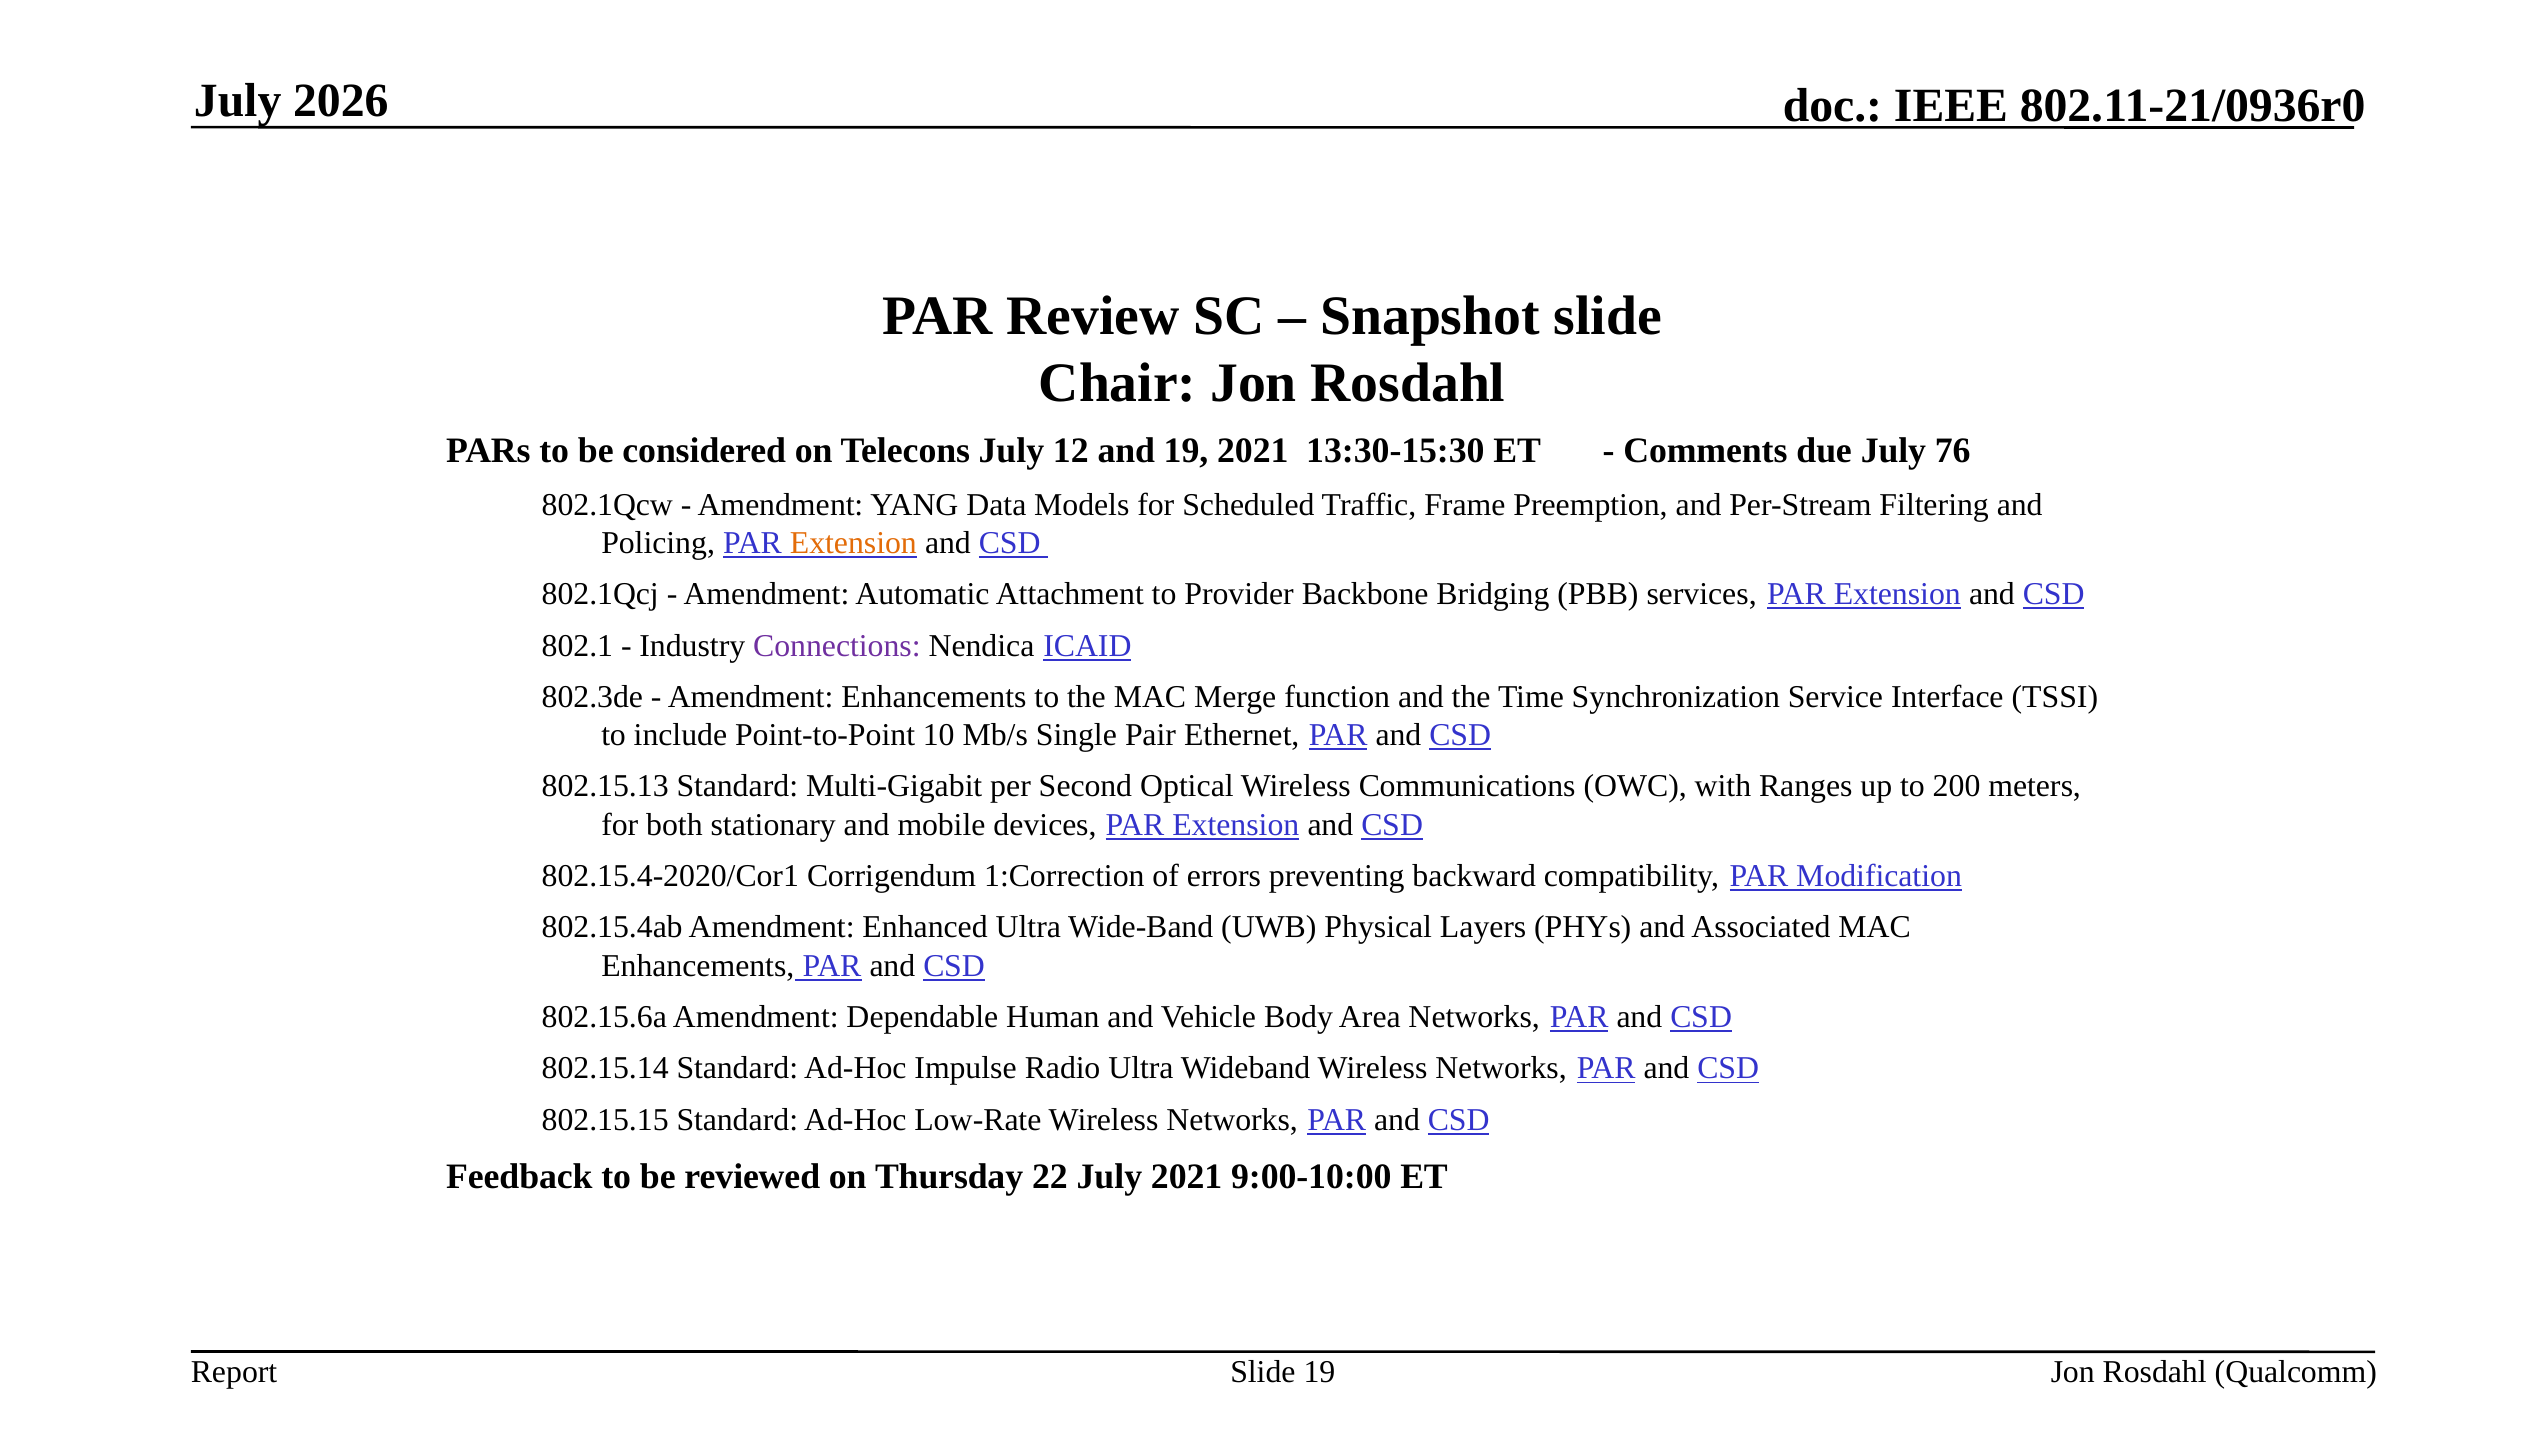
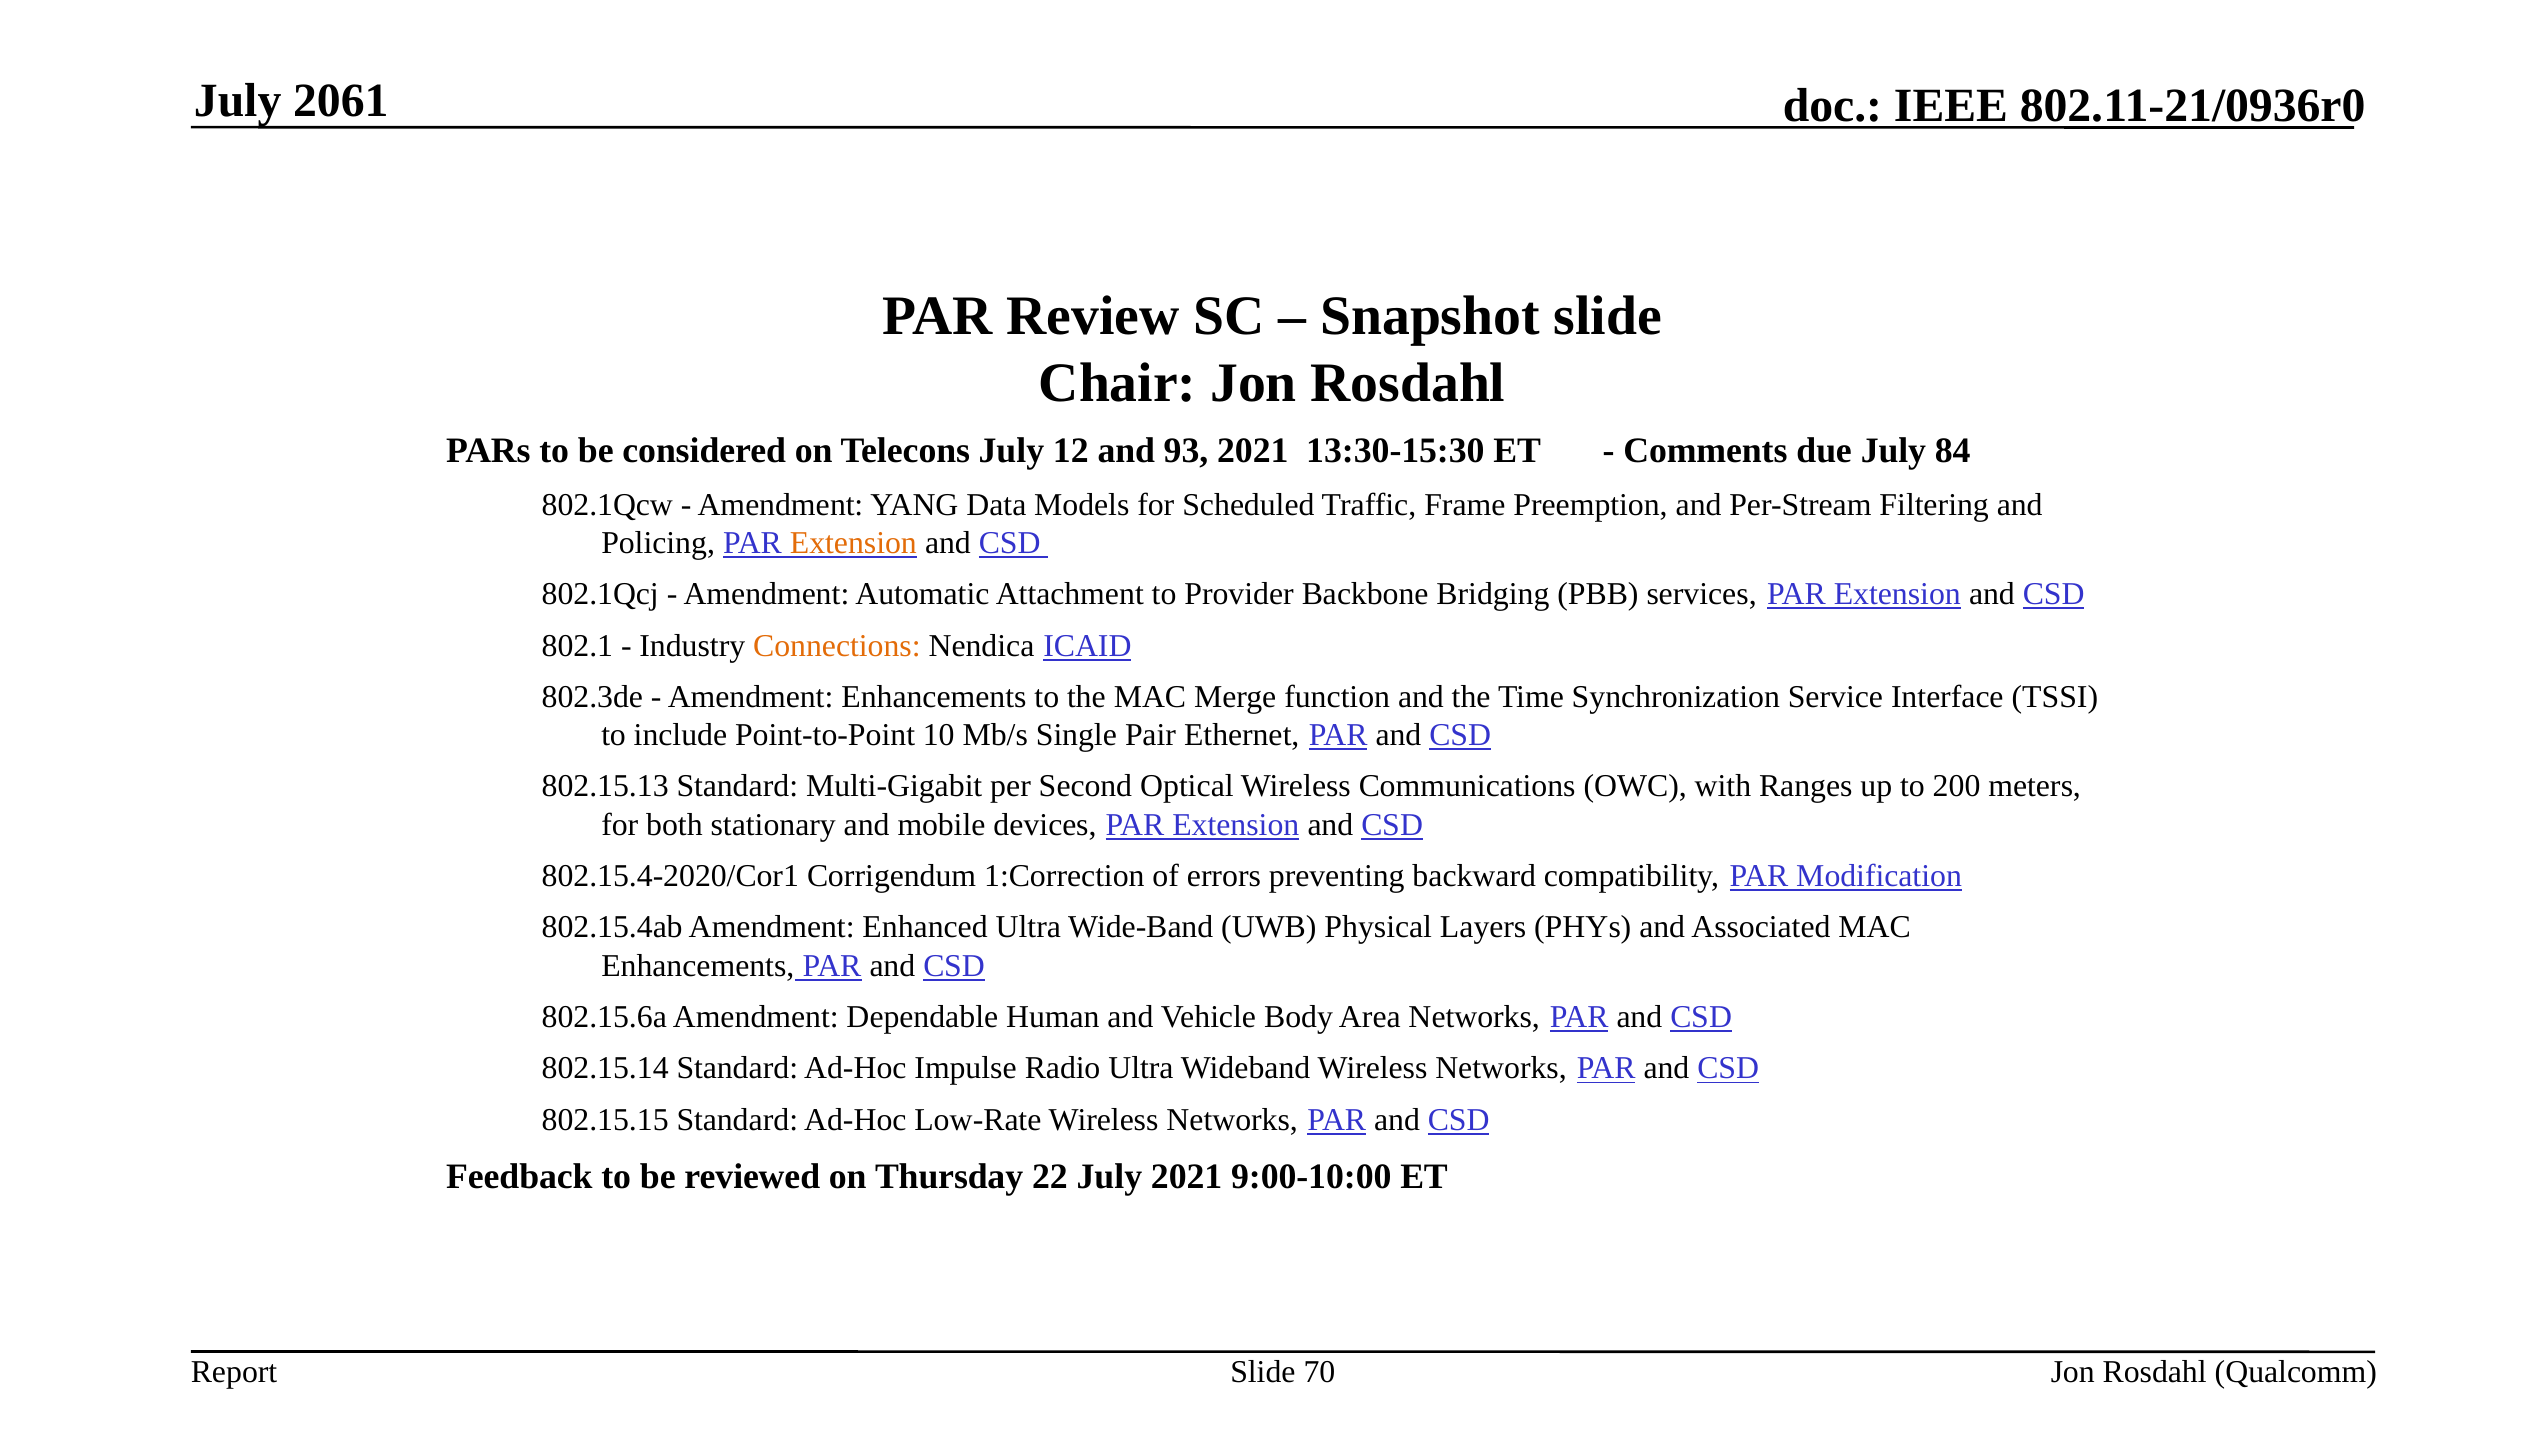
2026: 2026 -> 2061 (341, 101)
and 19: 19 -> 93 (1186, 451)
76: 76 -> 84 (1953, 451)
Connections colour: purple -> orange (837, 646)
Slide 19: 19 -> 70 (1319, 1373)
